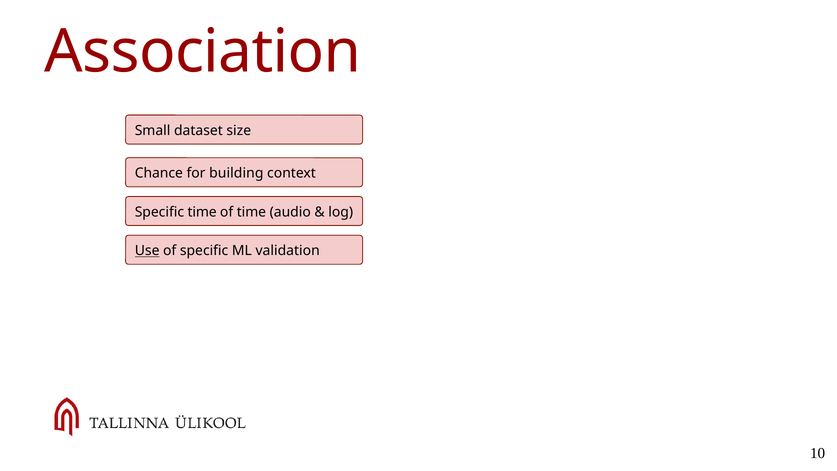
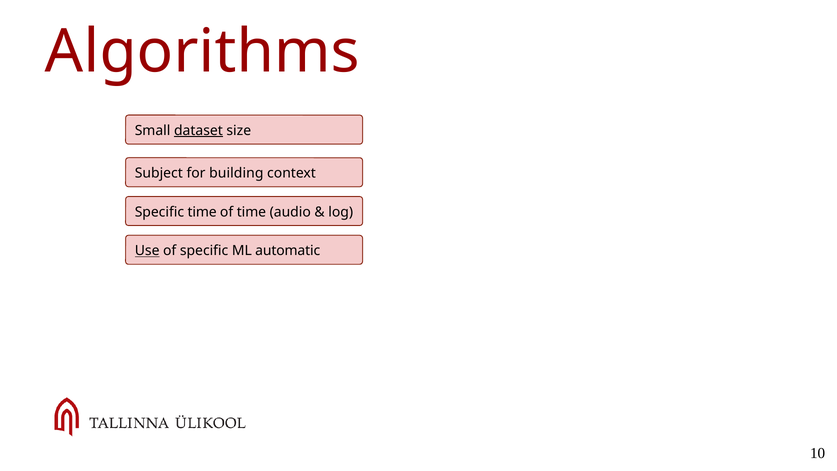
Association: Association -> Algorithms (202, 52)
dataset underline: none -> present (198, 131)
Chance: Chance -> Subject (159, 173)
validation: validation -> automatic (288, 251)
